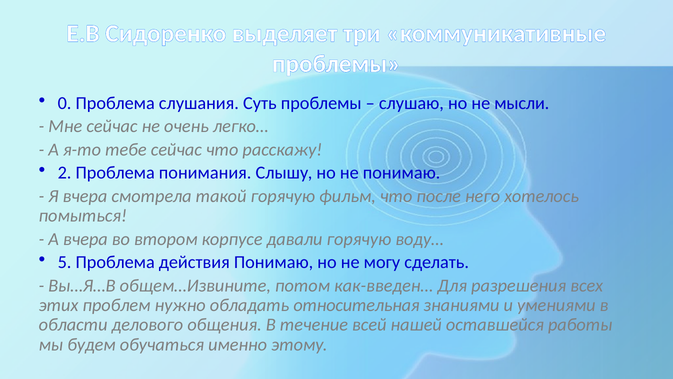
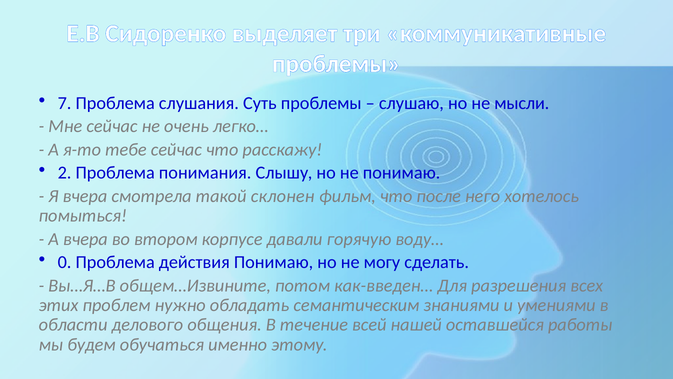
0: 0 -> 7 (65, 103)
такой горячую: горячую -> склонен (283, 196)
5: 5 -> 0 (65, 262)
относительная: относительная -> семантическим (356, 305)
